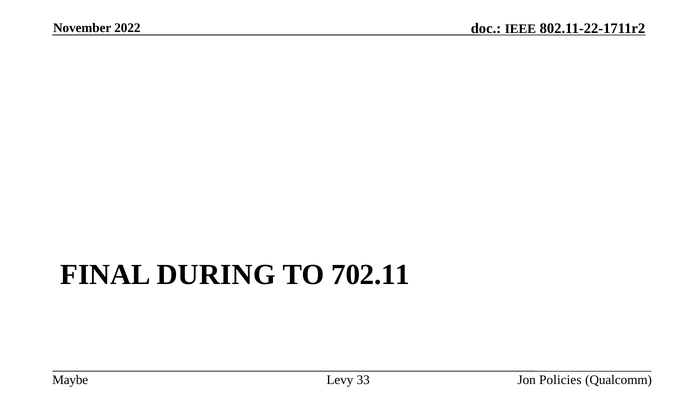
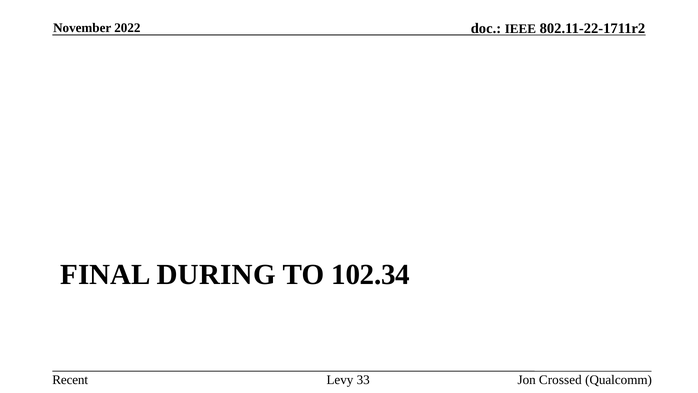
702.11: 702.11 -> 102.34 (371, 274)
Maybe: Maybe -> Recent (70, 379)
Policies: Policies -> Crossed (560, 379)
